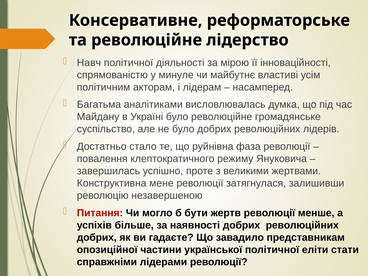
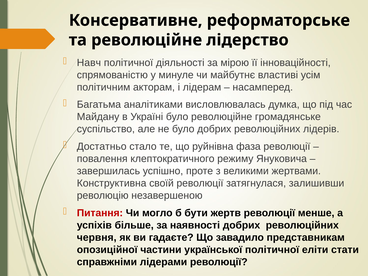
мене: мене -> своїй (161, 183)
добрих: добрих -> червня (97, 238)
